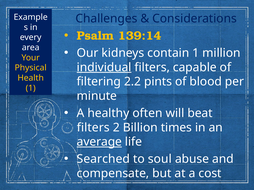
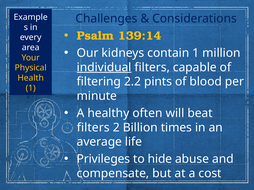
average underline: present -> none (99, 142)
Searched: Searched -> Privileges (103, 159)
soul: soul -> hide (160, 159)
